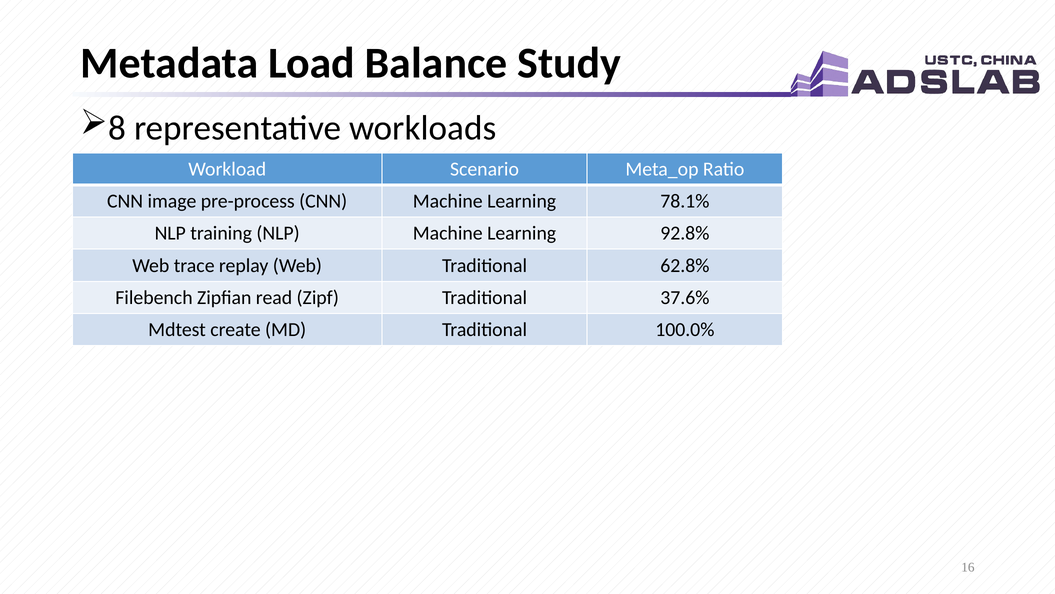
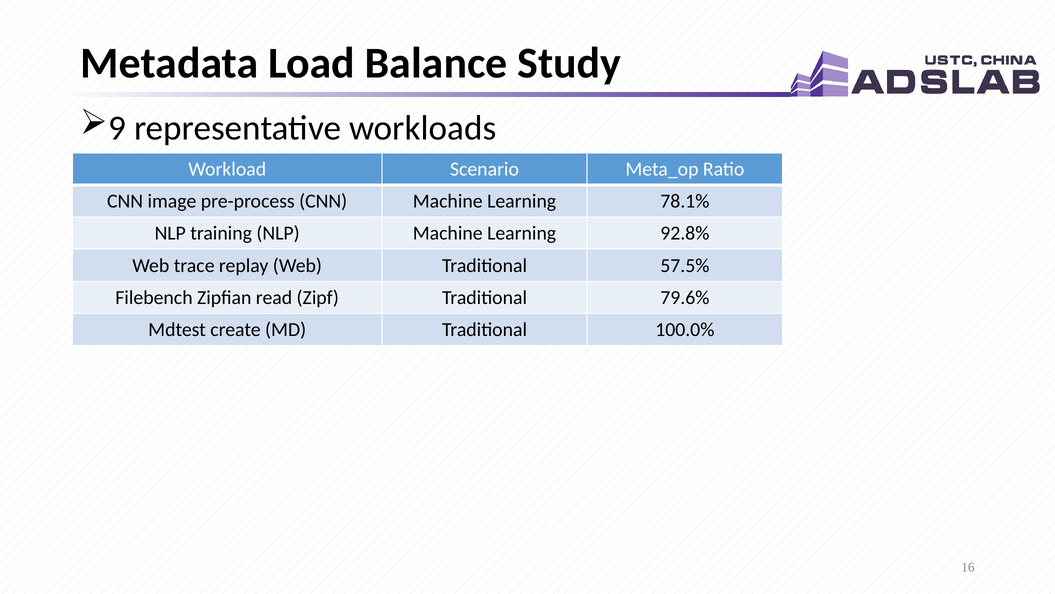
8: 8 -> 9 (117, 128)
62.8%: 62.8% -> 57.5% (685, 265)
37.6%: 37.6% -> 79.6% (685, 297)
